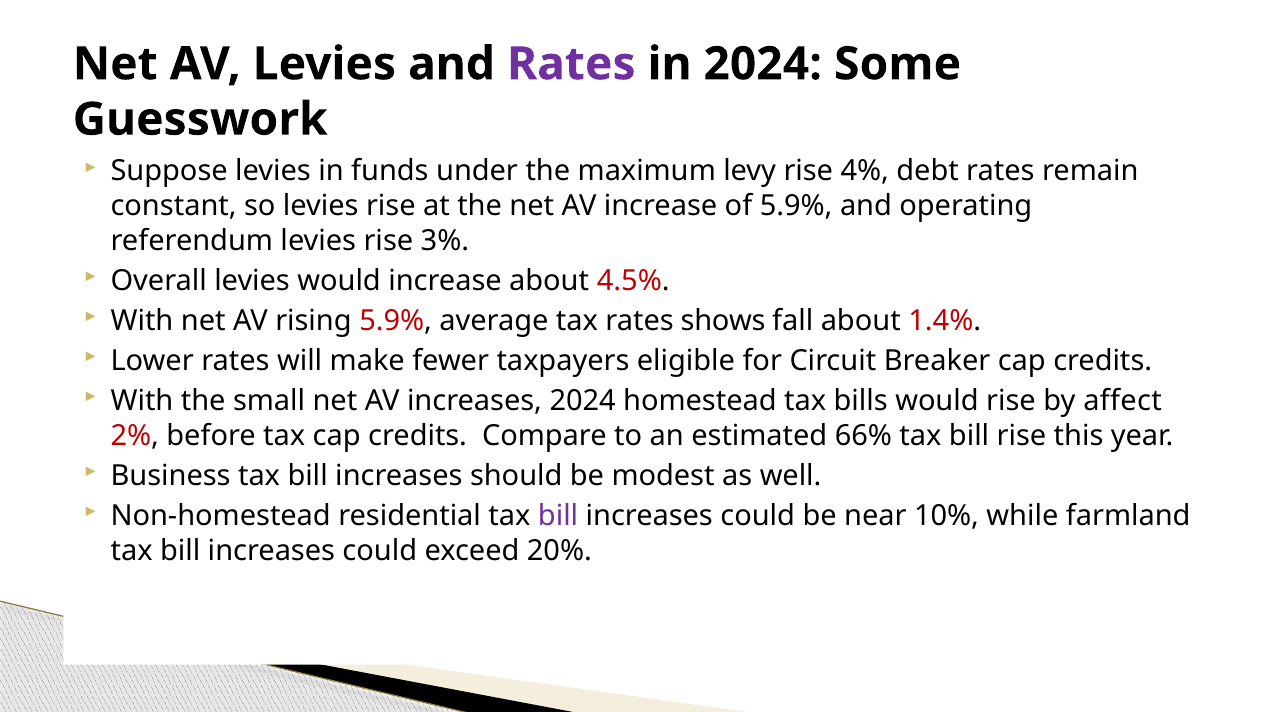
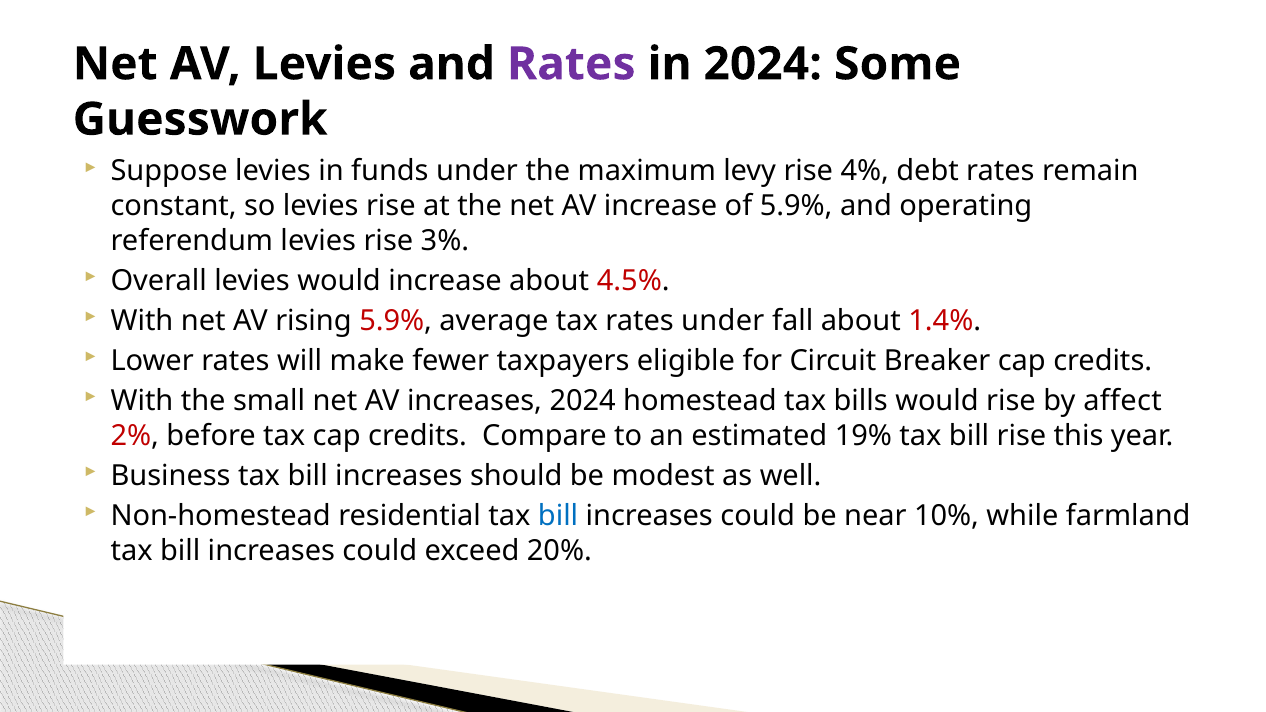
rates shows: shows -> under (723, 321)
66%: 66% -> 19% (863, 436)
bill colour: purple -> blue (558, 516)
